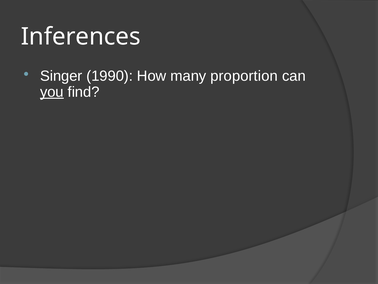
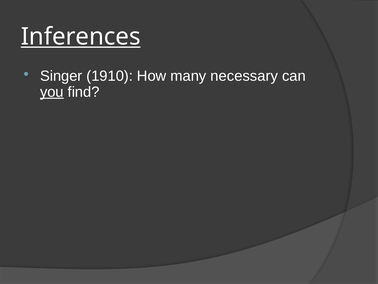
Inferences underline: none -> present (81, 37)
1990: 1990 -> 1910 (110, 76)
proportion: proportion -> necessary (244, 76)
